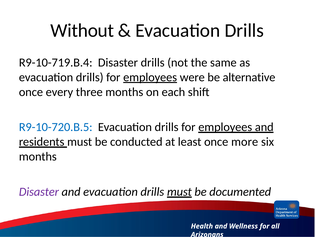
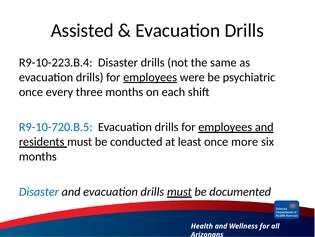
Without: Without -> Assisted (82, 30)
R9-10-719.B.4: R9-10-719.B.4 -> R9-10-223.B.4 (56, 62)
alternative: alternative -> psychiatric (249, 77)
Disaster colour: purple -> blue (39, 191)
